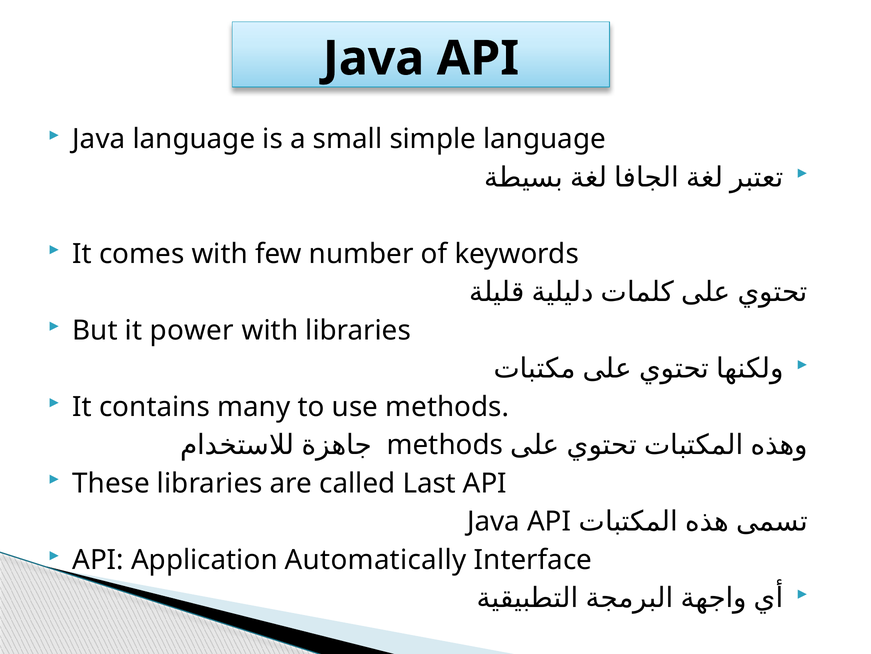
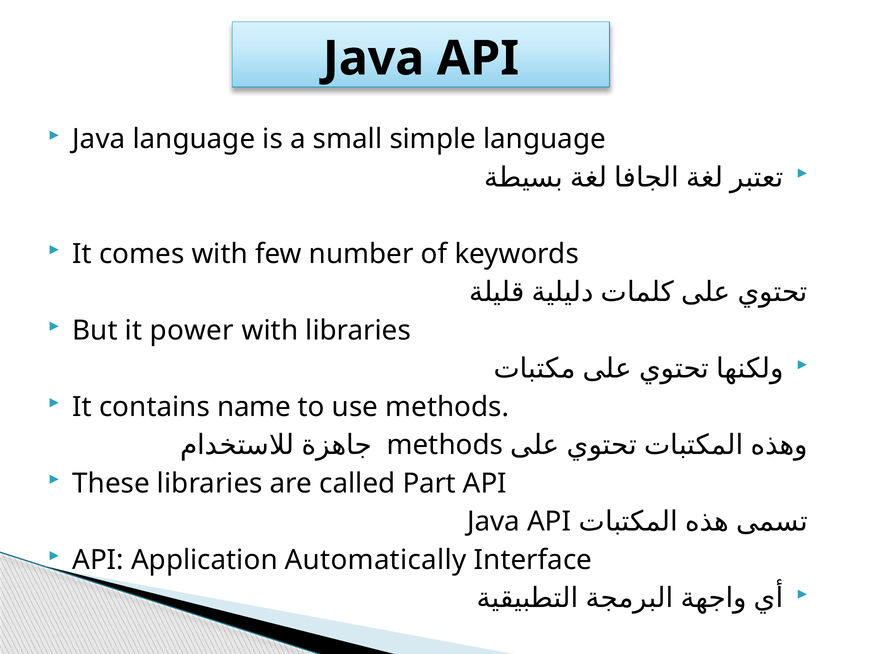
many: many -> name (254, 406)
Last: Last -> Part (429, 483)
